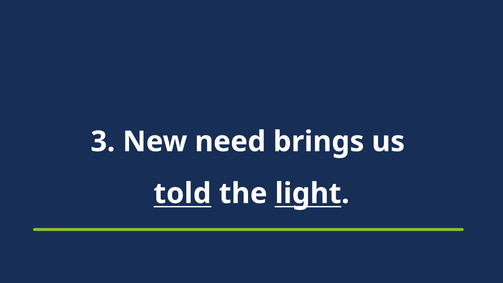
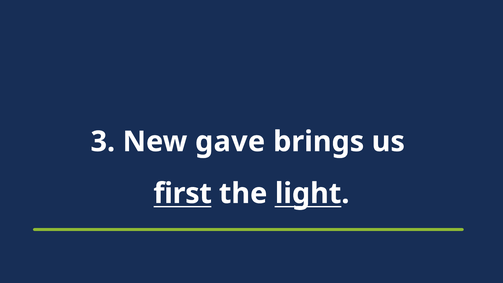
need: need -> gave (230, 142)
told: told -> first (183, 194)
